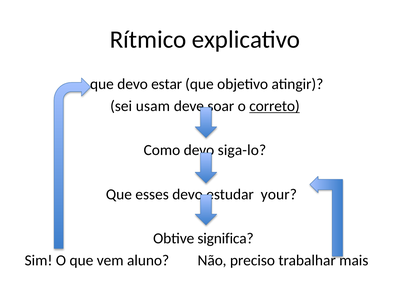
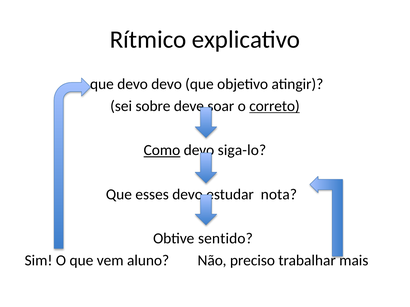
devo estar: estar -> devo (167, 84)
usam: usam -> sobre (153, 106)
Como underline: none -> present (162, 150)
your: your -> nota (279, 195)
significa: significa -> sentido (225, 239)
